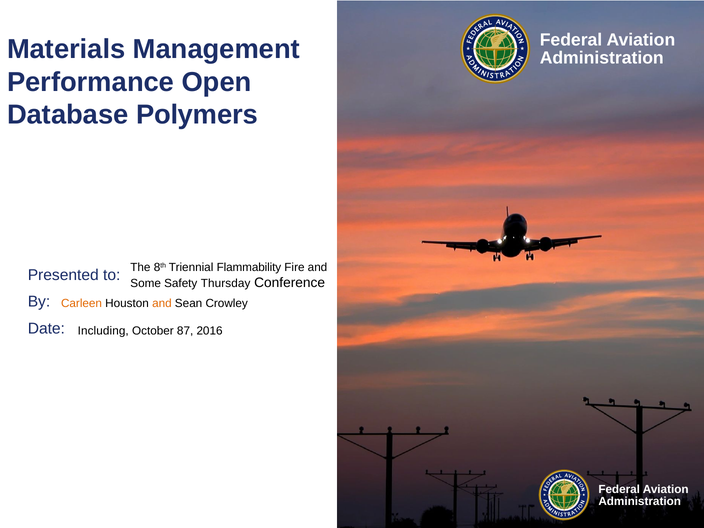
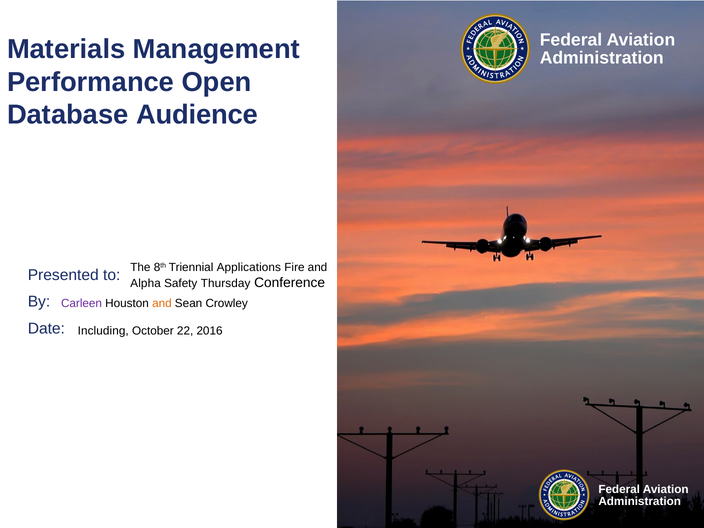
Polymers: Polymers -> Audience (197, 115)
Flammability: Flammability -> Applications (249, 267)
Some: Some -> Alpha (146, 284)
Carleen colour: orange -> purple (82, 303)
87: 87 -> 22 (185, 331)
